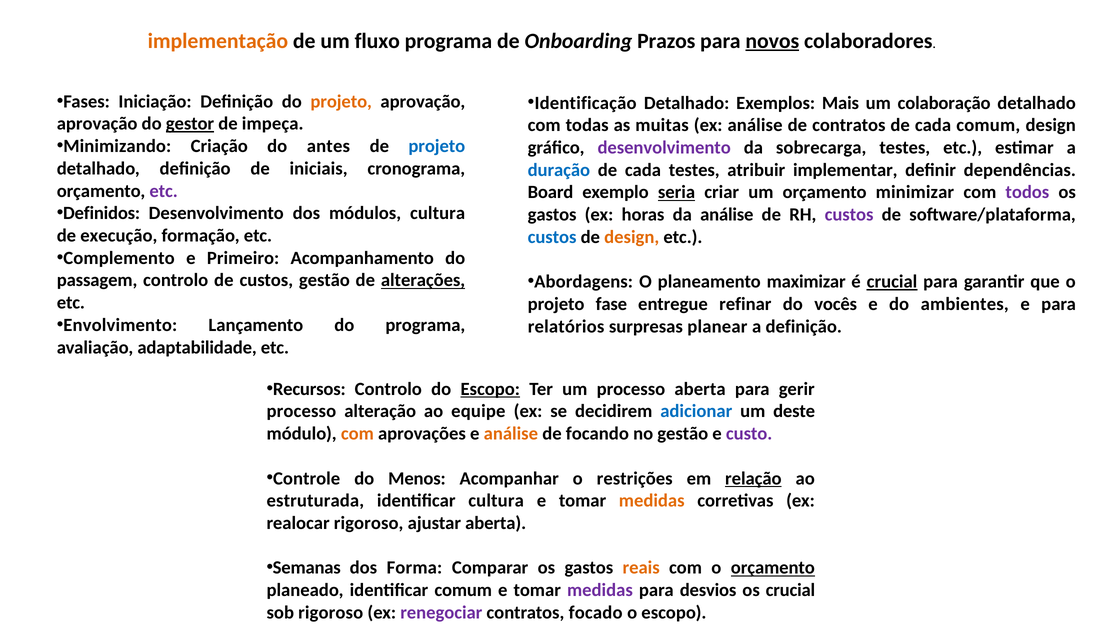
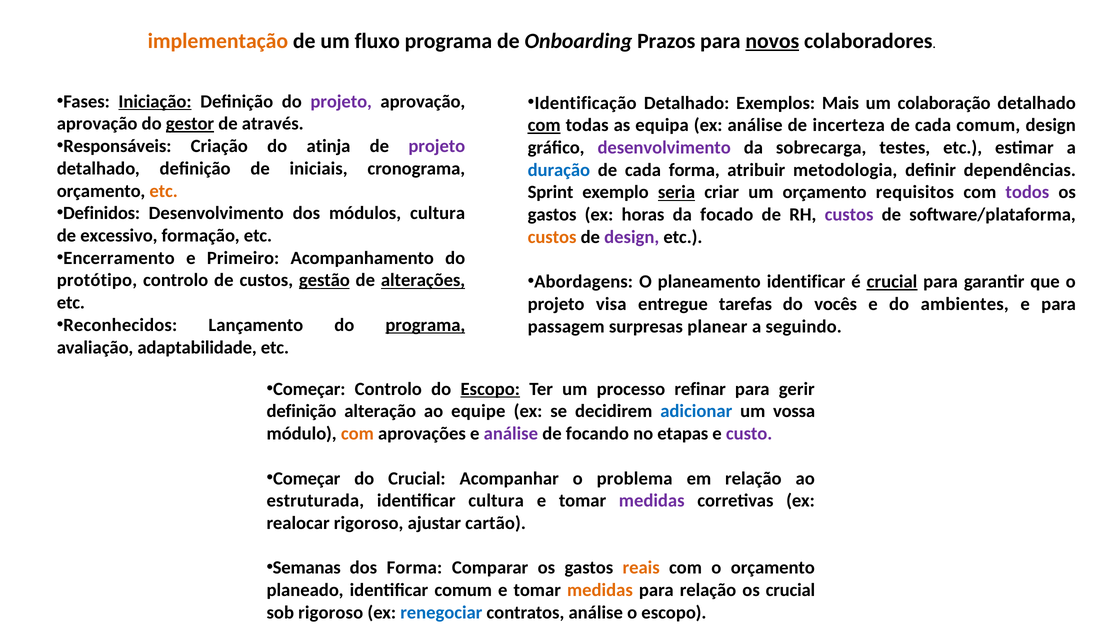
Iniciação underline: none -> present (155, 101)
projeto colour: orange -> purple (341, 101)
impeça: impeça -> através (273, 124)
com underline: none -> present (544, 125)
muitas: muitas -> equipa (662, 125)
de contratos: contratos -> incerteza (849, 125)
Minimizando: Minimizando -> Responsáveis (117, 146)
antes: antes -> atinja (329, 146)
projeto colour: blue -> purple (437, 146)
cada testes: testes -> forma (694, 170)
implementar: implementar -> metodologia (845, 170)
etc colour: purple -> orange (164, 191)
Board: Board -> Sprint (551, 192)
minimizar: minimizar -> requisitos (915, 192)
da análise: análise -> focado (727, 215)
execução: execução -> excessivo (119, 236)
custos colour: blue -> orange (552, 237)
design colour: orange -> purple (632, 237)
Complemento: Complemento -> Encerramento (119, 258)
planeamento maximizar: maximizar -> identificar (806, 282)
passagem: passagem -> protótipo (97, 281)
gestão underline: none -> present (324, 281)
fase: fase -> visa (611, 304)
refinar: refinar -> tarefas (745, 304)
Envolvimento: Envolvimento -> Reconhecidos (120, 325)
programa underline: none -> present (425, 325)
relatórios: relatórios -> passagem (566, 327)
a definição: definição -> seguindo (804, 327)
Recursos: Recursos -> Começar (309, 389)
processo aberta: aberta -> refinar (700, 389)
processo: processo -> definição (302, 412)
deste: deste -> vossa (794, 412)
análise colour: orange -> purple (511, 434)
no gestão: gestão -> etapas (683, 434)
Controle: Controle -> Começar (307, 479)
do Menos: Menos -> Crucial (417, 479)
restrições: restrições -> problema (635, 479)
relação underline: present -> none (753, 479)
medidas colour: orange -> purple (652, 501)
ajustar aberta: aberta -> cartão (496, 523)
orçamento underline: present -> none (773, 568)
medidas colour: purple -> orange (600, 591)
para desvios: desvios -> relação (708, 591)
renegociar colour: purple -> blue (441, 613)
contratos focado: focado -> análise (596, 613)
